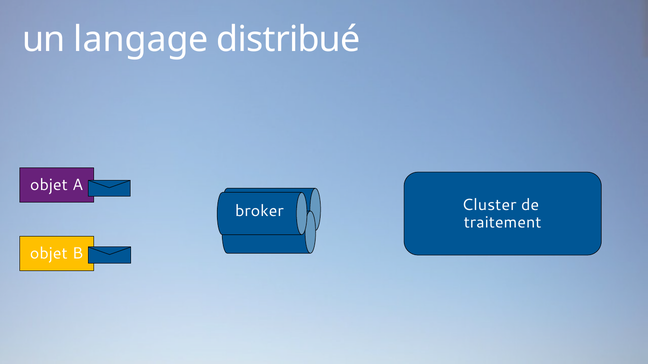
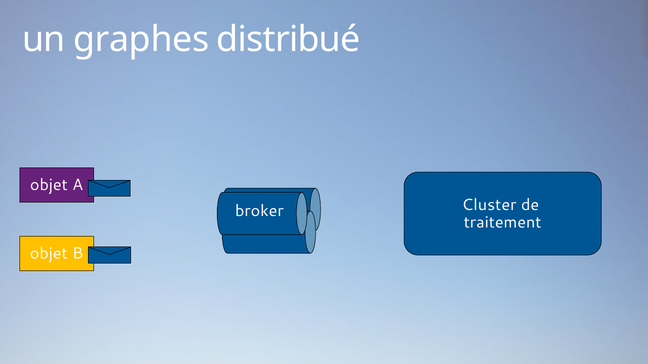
langage: langage -> graphes (141, 39)
